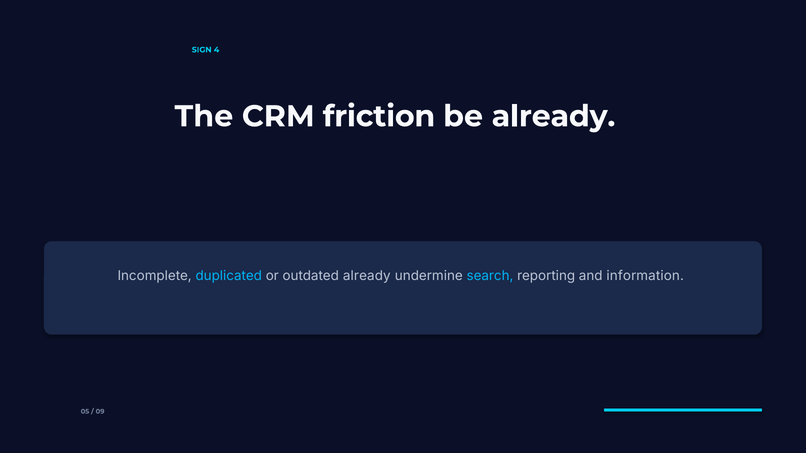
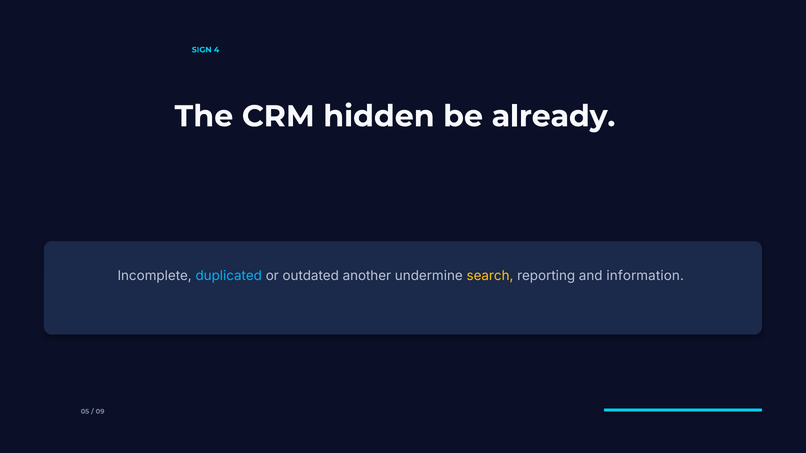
friction: friction -> hidden (379, 116)
outdated already: already -> another (367, 276)
search colour: light blue -> yellow (490, 276)
